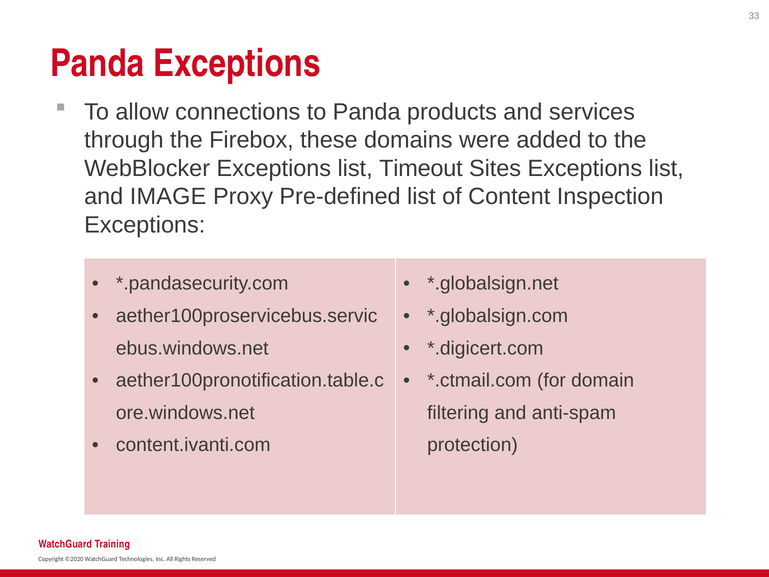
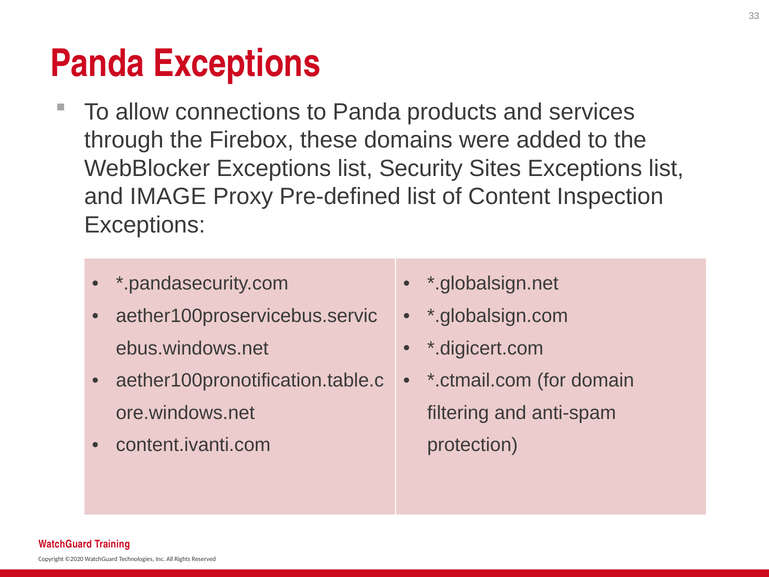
Timeout: Timeout -> Security (421, 168)
